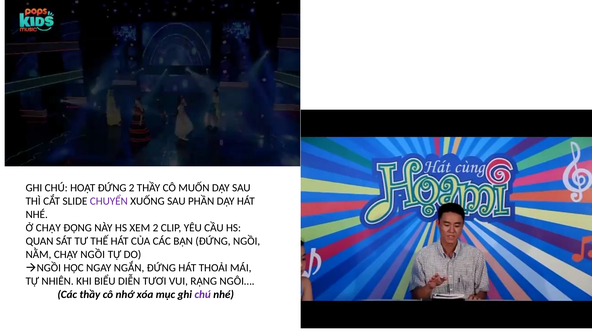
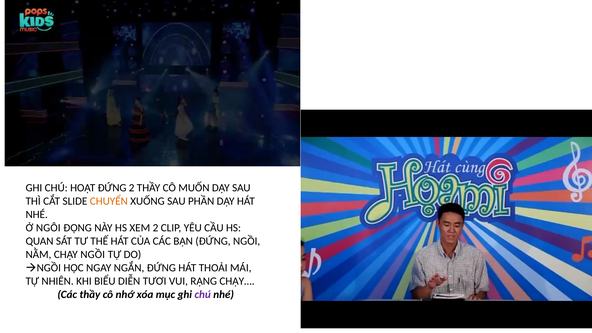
CHUYỂN colour: purple -> orange (109, 201)
Ở CHẠY: CHẠY -> NGÔI (48, 228)
NGÔI…: NGÔI… -> CHẠY… (237, 281)
